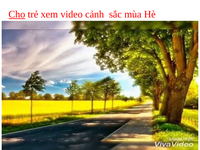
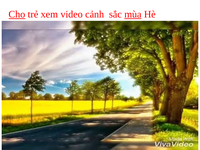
mùa underline: none -> present (133, 14)
